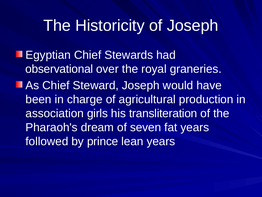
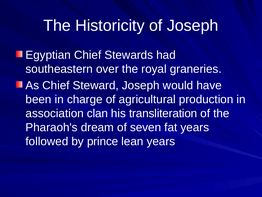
observational: observational -> southeastern (59, 69)
girls: girls -> clan (97, 113)
